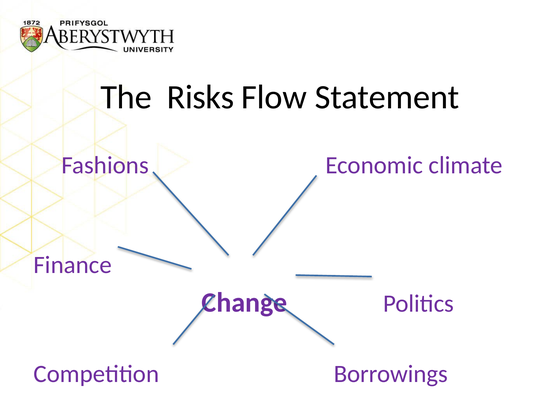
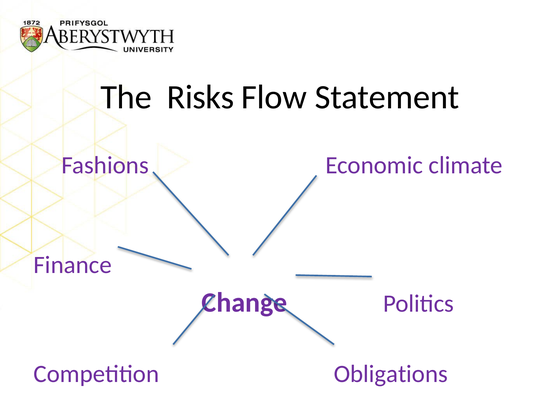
Borrowings: Borrowings -> Obligations (391, 374)
